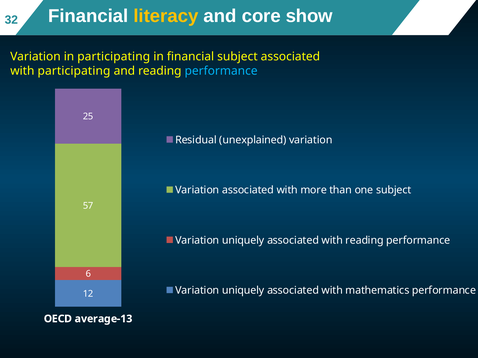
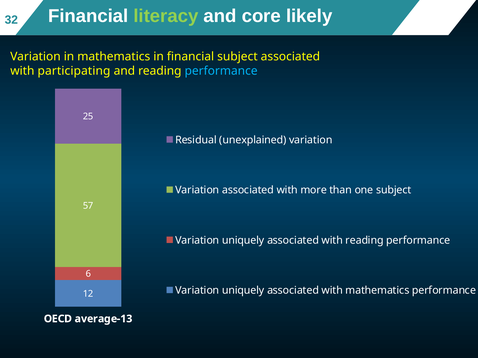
literacy colour: yellow -> light green (166, 16)
show: show -> likely (309, 16)
in participating: participating -> mathematics (114, 57)
